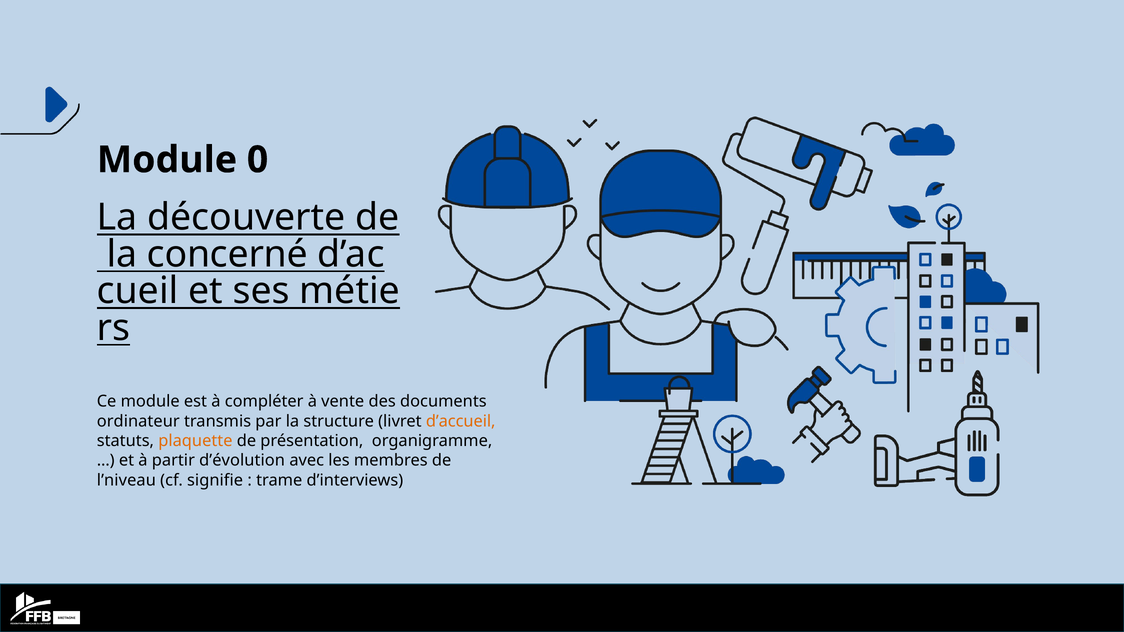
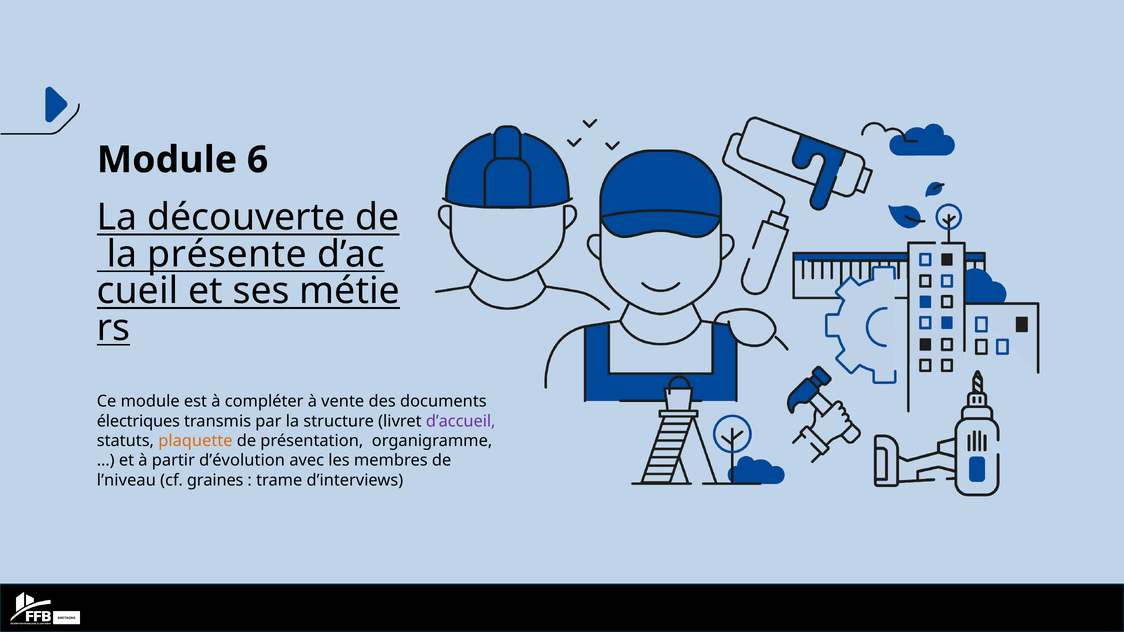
0: 0 -> 6 (258, 160)
concerné: concerné -> présente (227, 254)
ordinateur: ordinateur -> électriques (138, 421)
d’accueil colour: orange -> purple (461, 421)
signifie: signifie -> graines (215, 480)
